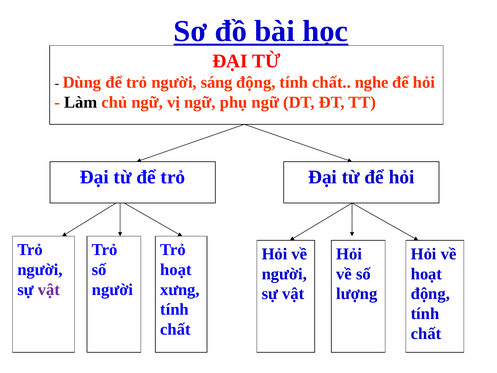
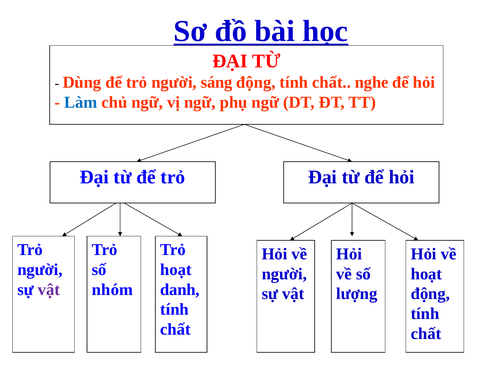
Làm colour: black -> blue (81, 102)
người: người -> nhóm (112, 289)
xưng: xưng -> danh (180, 289)
